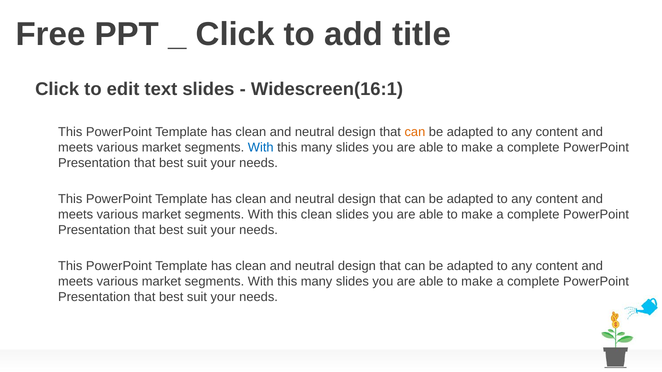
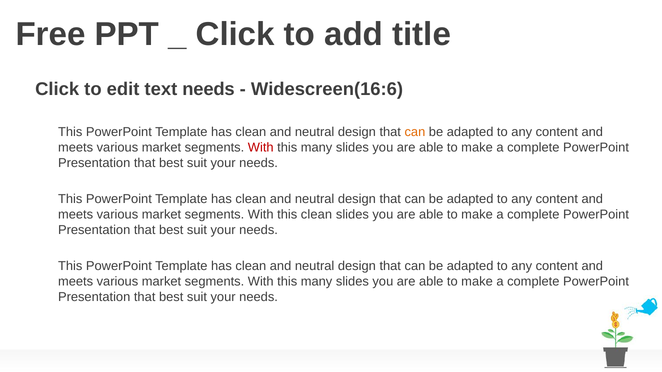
text slides: slides -> needs (209, 89)
Widescreen(16:1: Widescreen(16:1 -> Widescreen(16:6 (327, 89)
With colour: blue -> red (261, 148)
